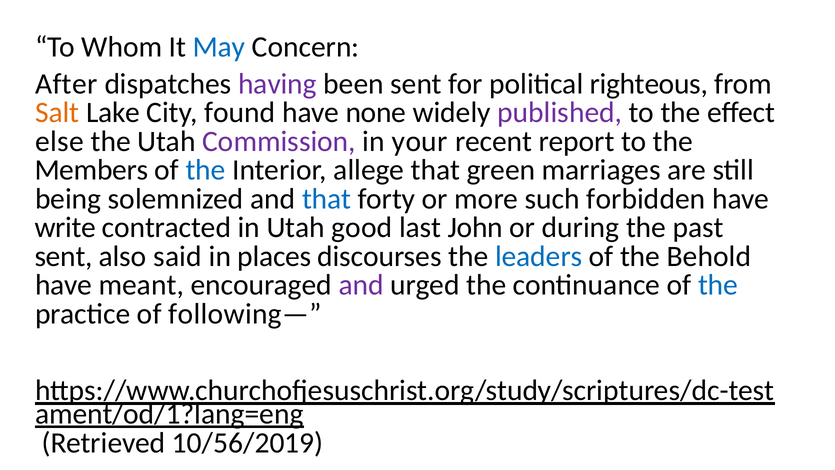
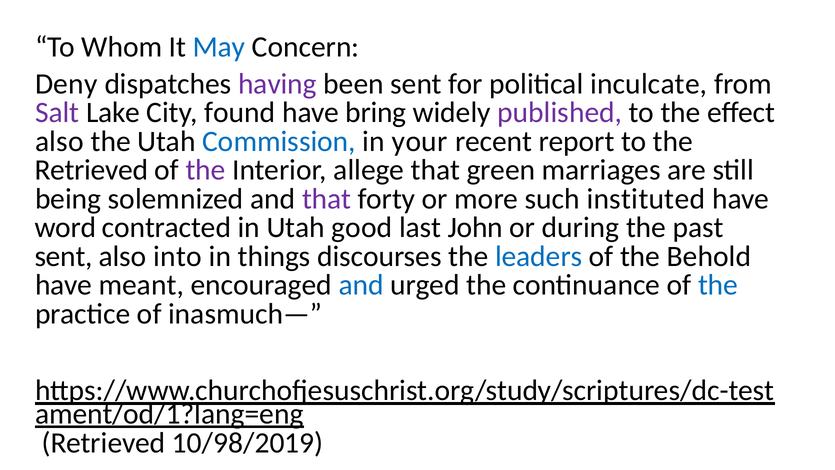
After: After -> Deny (66, 84)
righteous: righteous -> inculcate (649, 84)
Salt colour: orange -> purple (57, 112)
none: none -> bring (376, 112)
else: else -> also (59, 141)
Commission colour: purple -> blue (279, 141)
Members: Members -> Retrieved (91, 170)
the colour: blue -> purple (206, 170)
that colour: blue -> purple (327, 199)
forbidden: forbidden -> instituted (646, 199)
write: write -> word (65, 227)
said: said -> into (178, 256)
places: places -> things (274, 256)
and colour: purple -> blue (361, 285)
following—: following— -> inasmuch— (245, 314)
10/56/2019: 10/56/2019 -> 10/98/2019 (248, 443)
